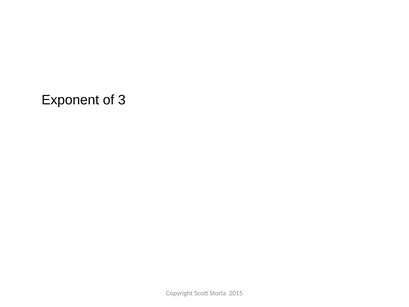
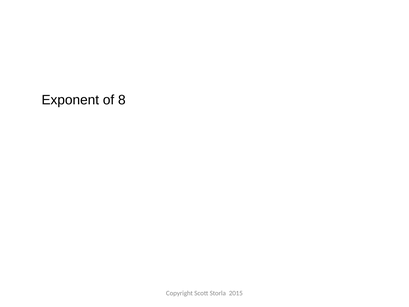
3: 3 -> 8 (122, 100)
